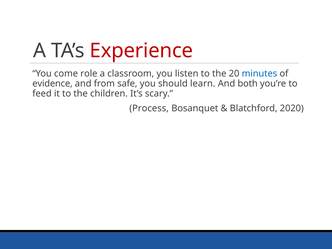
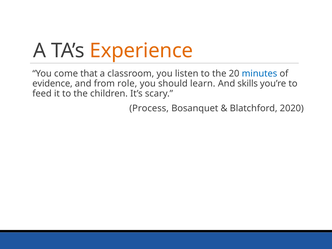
Experience colour: red -> orange (141, 51)
role: role -> that (89, 74)
safe: safe -> role (127, 84)
both: both -> skills (248, 84)
